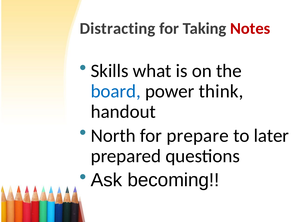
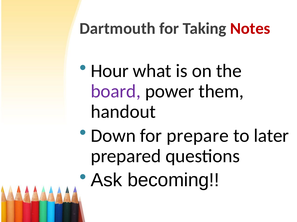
Distracting: Distracting -> Dartmouth (118, 29)
Skills: Skills -> Hour (110, 71)
board colour: blue -> purple (116, 92)
think: think -> them (221, 92)
North: North -> Down (113, 136)
